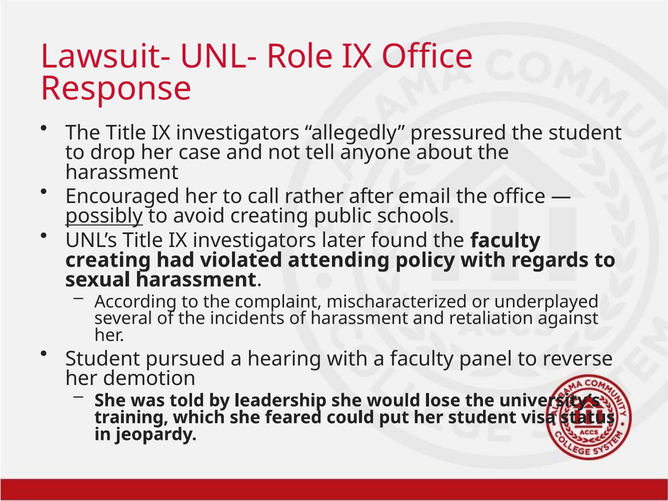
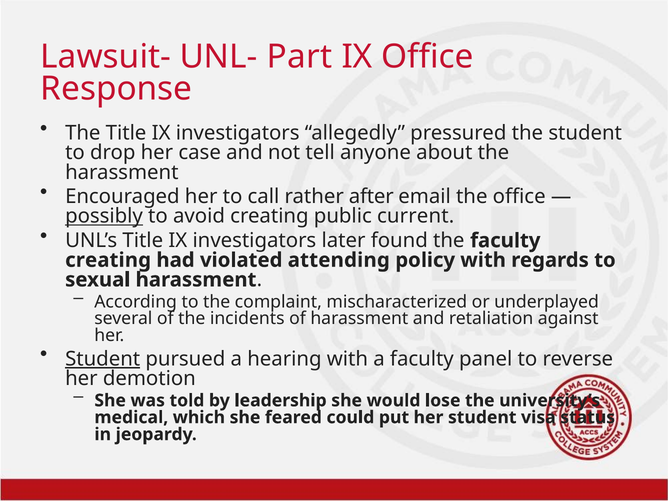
Role: Role -> Part (299, 57)
schools: schools -> current (416, 216)
Student underline: none -> present (103, 359)
training: training -> medical (131, 417)
